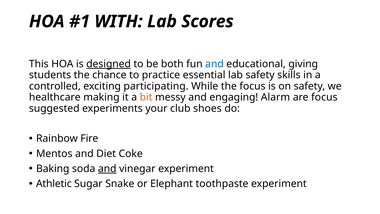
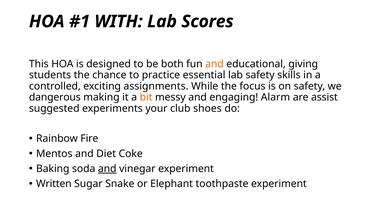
designed underline: present -> none (109, 64)
and colour: blue -> orange (214, 64)
participating: participating -> assignments (156, 86)
healthcare: healthcare -> dangerous (55, 97)
are focus: focus -> assist (324, 97)
Athletic: Athletic -> Written (54, 184)
